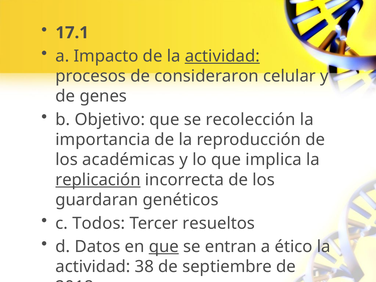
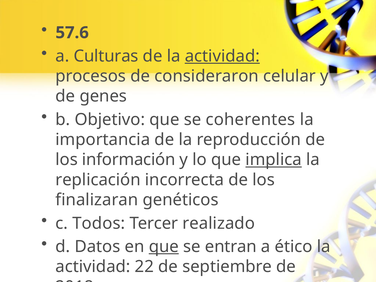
17.1: 17.1 -> 57.6 (72, 33)
Impacto: Impacto -> Culturas (106, 56)
recolección: recolección -> coherentes (250, 120)
académicas: académicas -> información (129, 160)
implica underline: none -> present (274, 160)
replicación underline: present -> none (98, 180)
guardaran: guardaran -> finalizaran (97, 200)
resueltos: resueltos -> realizado (219, 223)
38: 38 -> 22 (144, 267)
